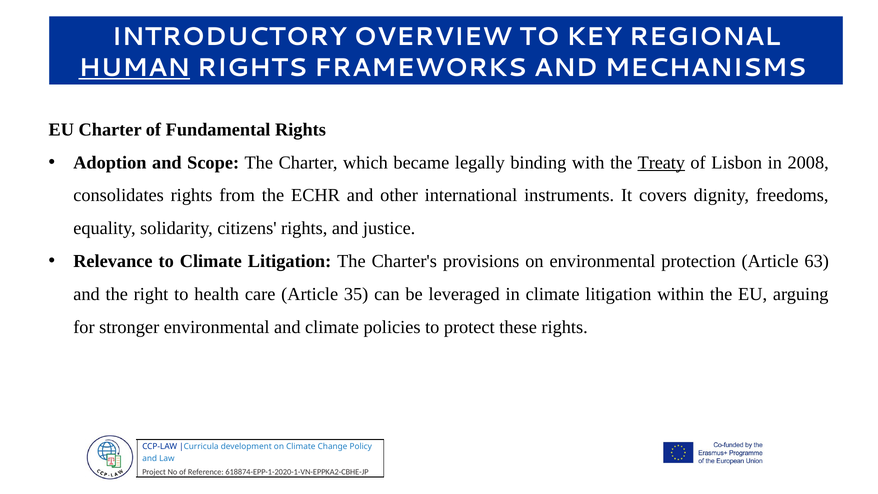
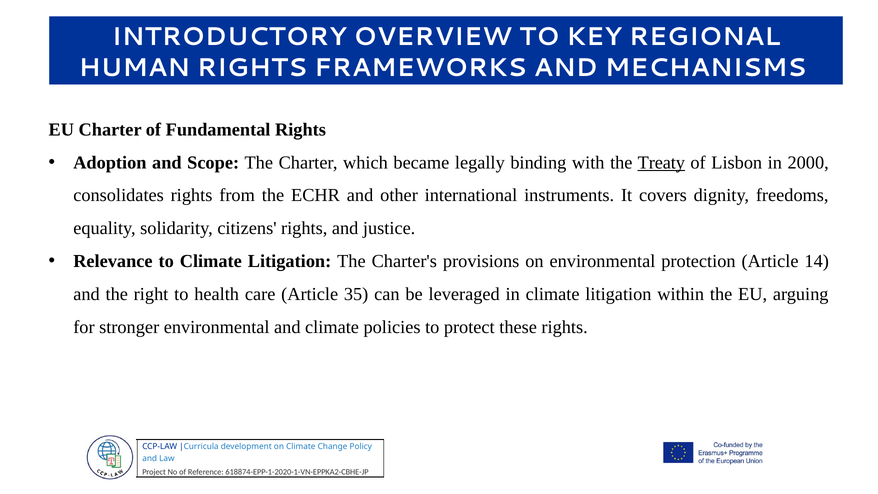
HUMAN underline: present -> none (134, 68)
2008: 2008 -> 2000 (808, 162)
63: 63 -> 14 (817, 261)
